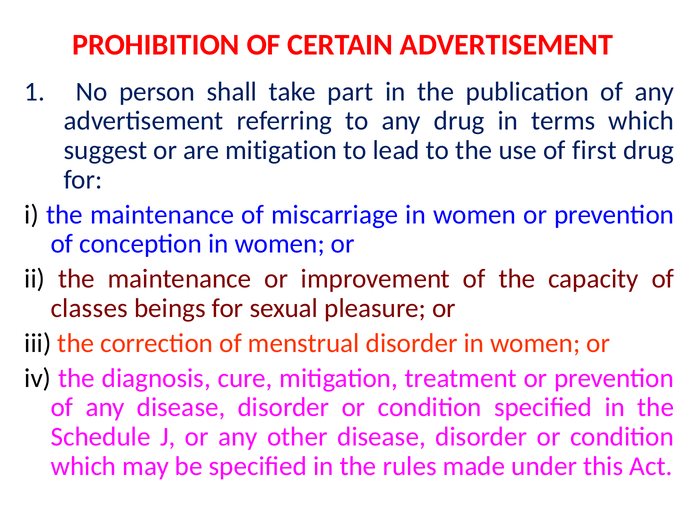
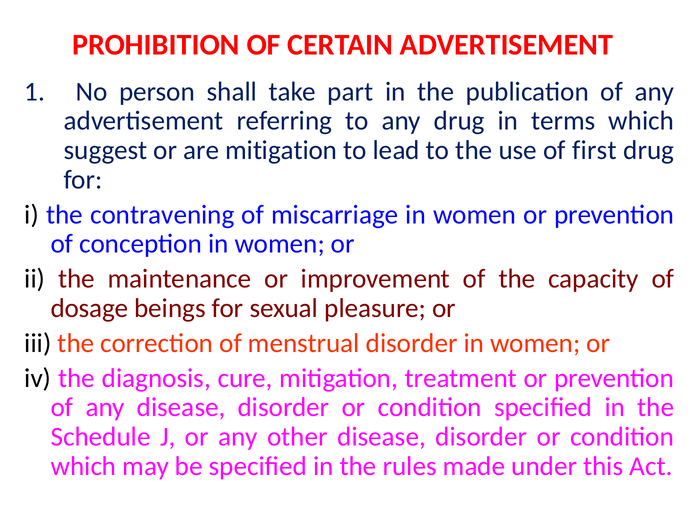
i the maintenance: maintenance -> contravening (162, 215)
classes: classes -> dosage (89, 308)
